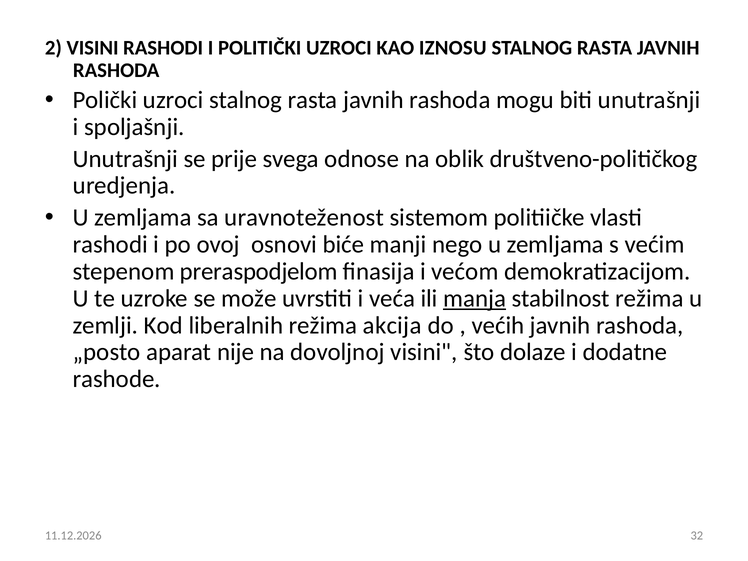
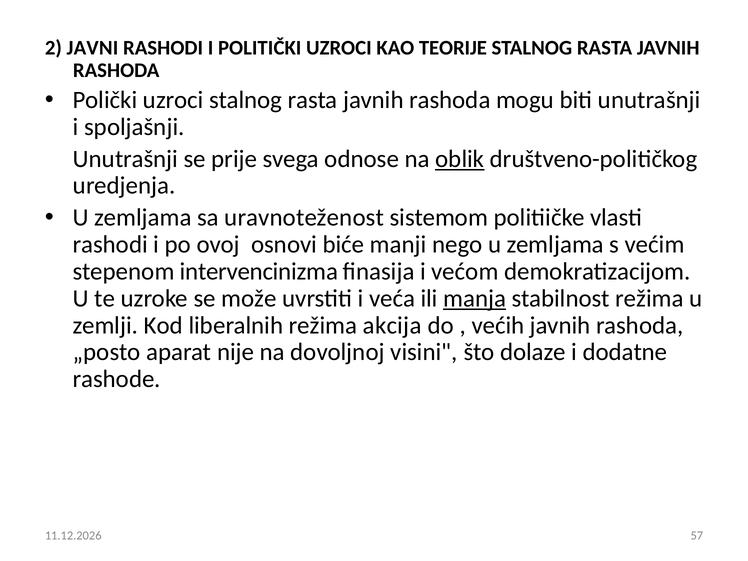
2 VISINI: VISINI -> JAVNI (92, 48)
IZNOSU: IZNOSU -> TEORIJE (453, 48)
oblik underline: none -> present (460, 159)
preraspodjelom: preraspodjelom -> intervencinizma (259, 271)
32: 32 -> 57 (697, 536)
